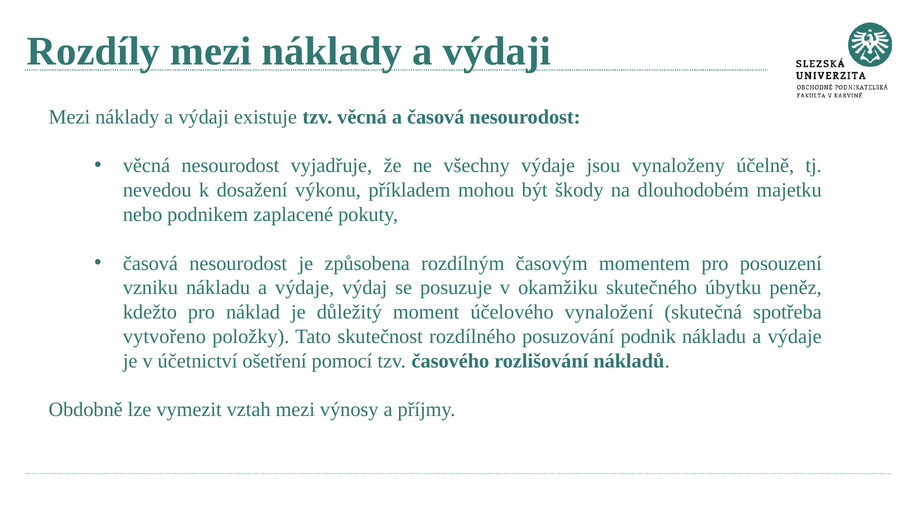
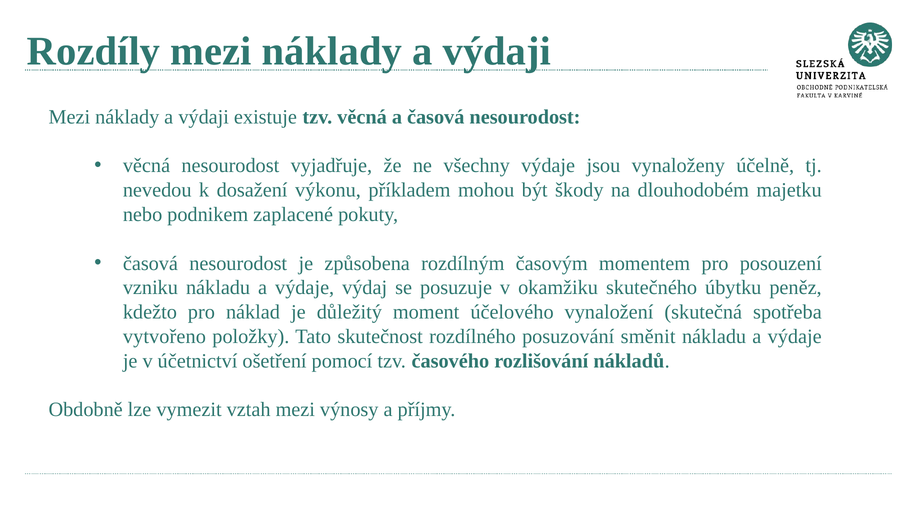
podnik: podnik -> směnit (648, 336)
